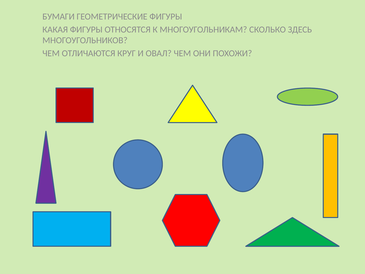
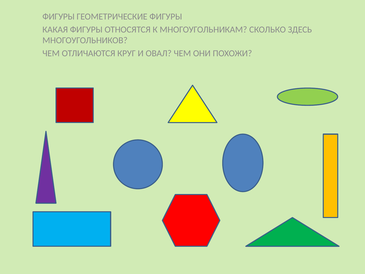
БУМАГИ: БУМАГИ -> ФИГУРЫ (59, 17)
